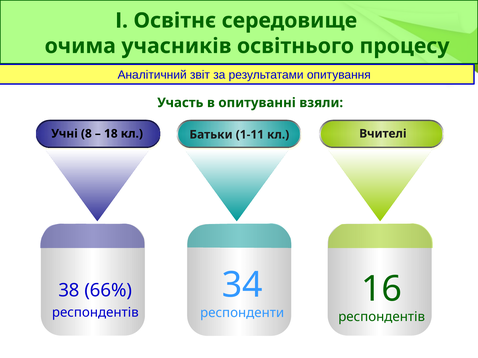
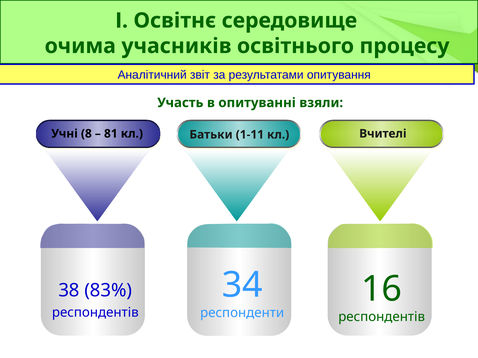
18: 18 -> 81 (111, 134)
66%: 66% -> 83% (108, 291)
